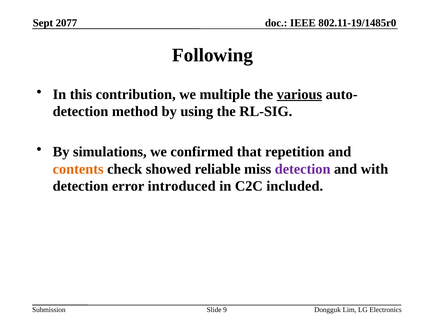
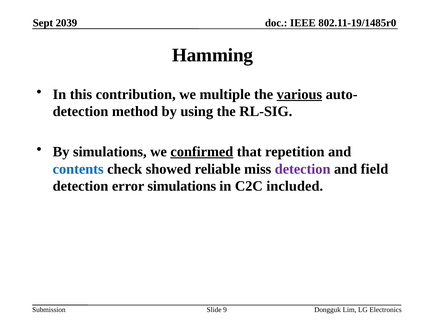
2077: 2077 -> 2039 (66, 23)
Following: Following -> Hamming (213, 55)
confirmed underline: none -> present (202, 152)
contents colour: orange -> blue (78, 169)
with: with -> field (375, 169)
error introduced: introduced -> simulations (182, 186)
